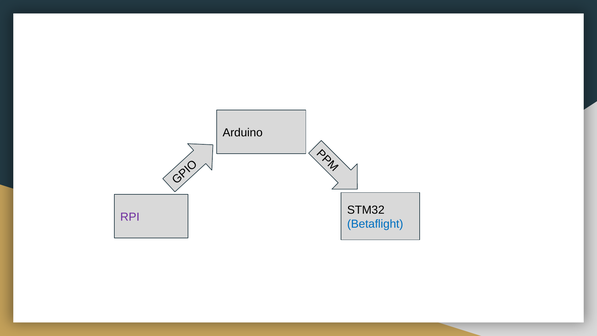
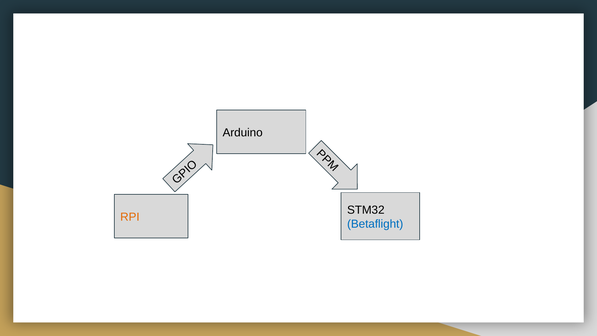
RPI colour: purple -> orange (130, 217)
